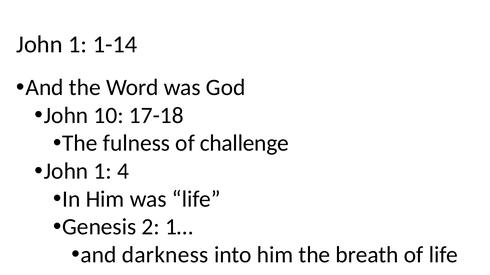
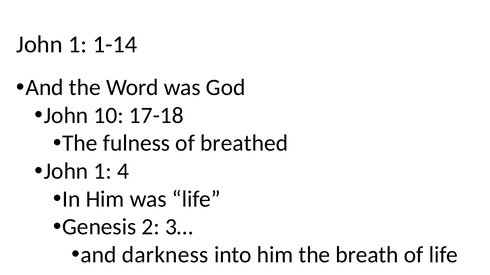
challenge: challenge -> breathed (244, 144)
1…: 1… -> 3… (179, 227)
